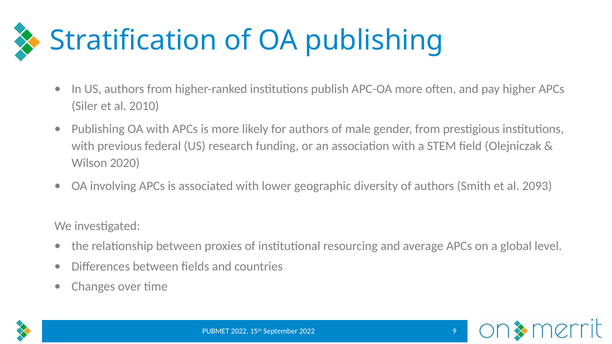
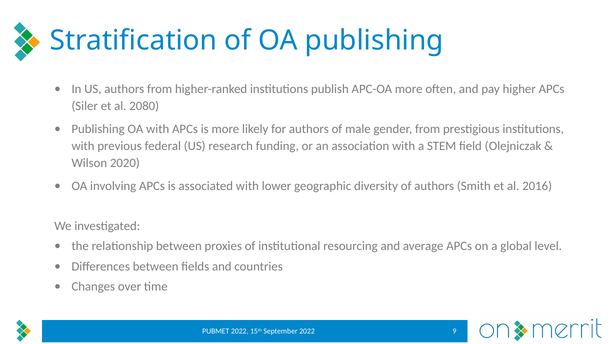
2010: 2010 -> 2080 (144, 106)
2093: 2093 -> 2016 (537, 186)
